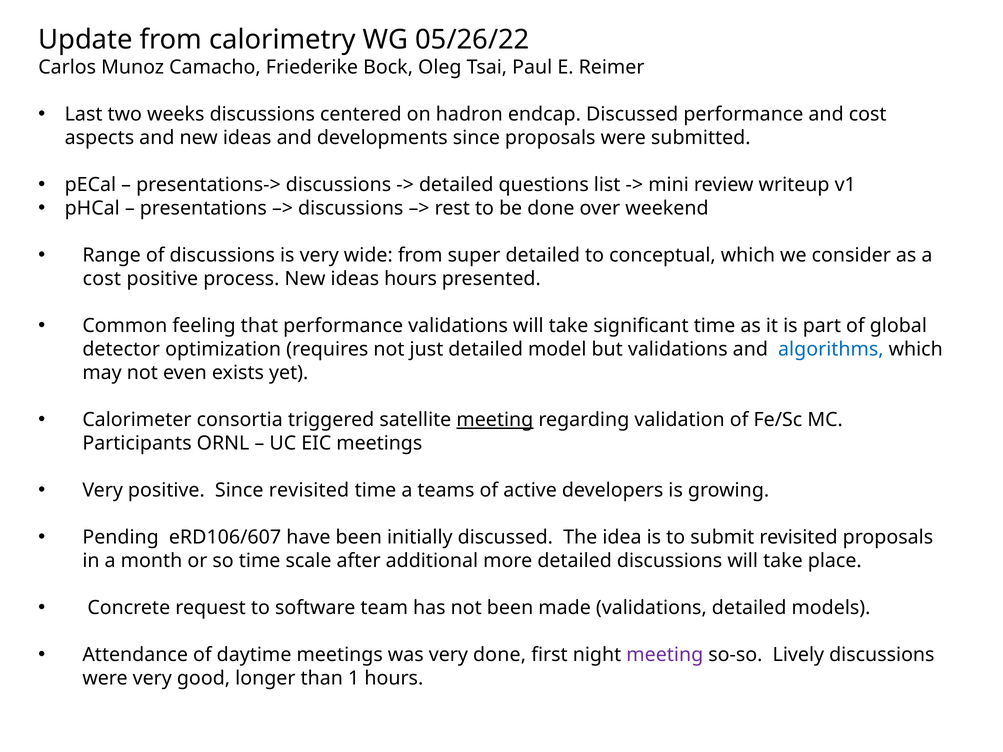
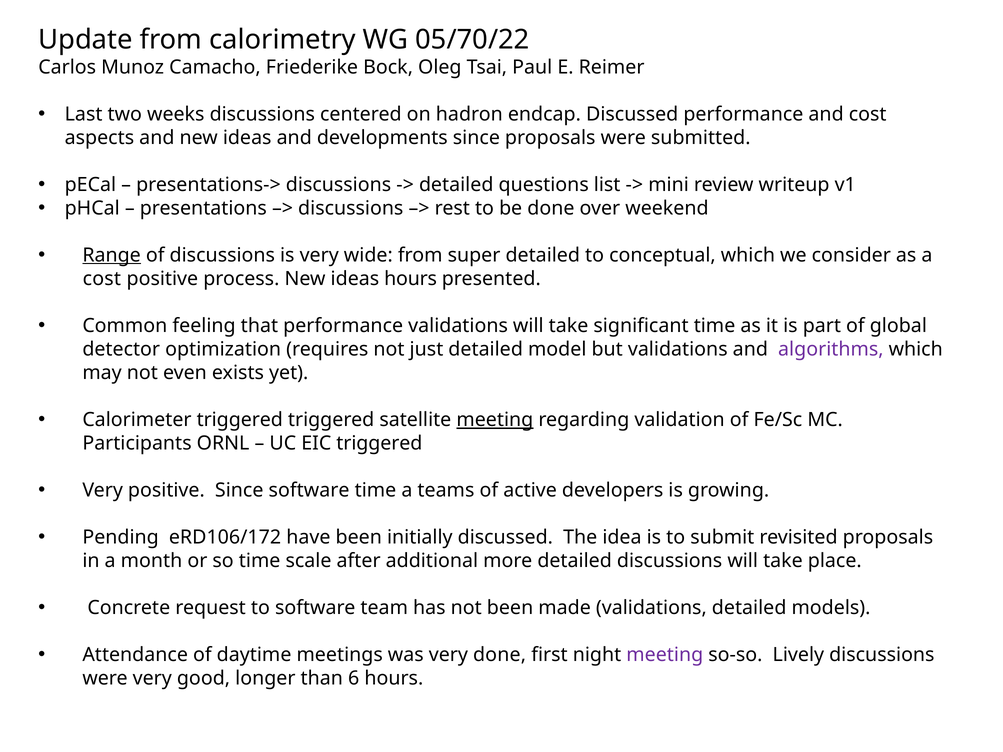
05/26/22: 05/26/22 -> 05/70/22 (472, 39)
Range underline: none -> present (112, 255)
algorithms colour: blue -> purple (831, 349)
Calorimeter consortia: consortia -> triggered (240, 420)
EIC meetings: meetings -> triggered (379, 443)
Since revisited: revisited -> software (309, 490)
eRD106/607: eRD106/607 -> eRD106/172 (225, 538)
1: 1 -> 6 (354, 679)
